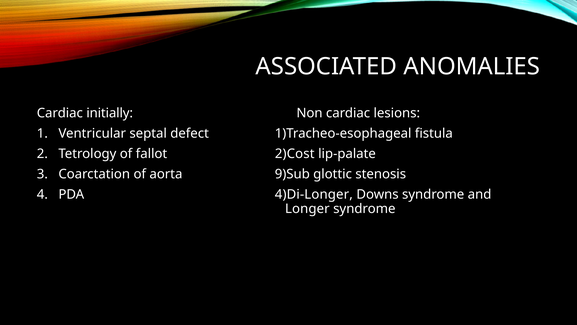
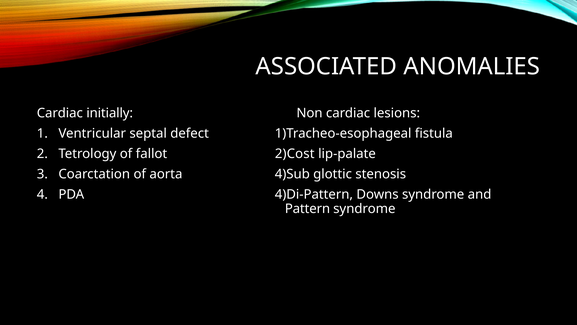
9)Sub: 9)Sub -> 4)Sub (292, 174)
4)Di-Longer: 4)Di-Longer -> 4)Di-Pattern (314, 194)
Longer: Longer -> Pattern (307, 209)
